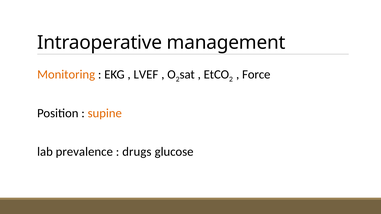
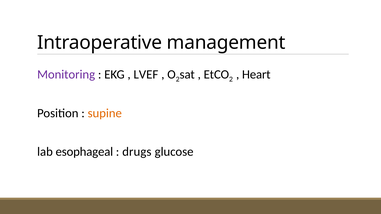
Monitoring colour: orange -> purple (66, 75)
Force: Force -> Heart (256, 75)
prevalence: prevalence -> esophageal (84, 152)
